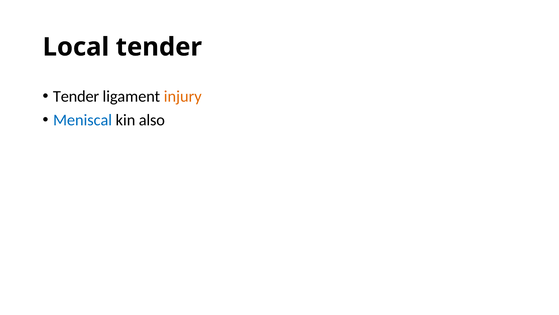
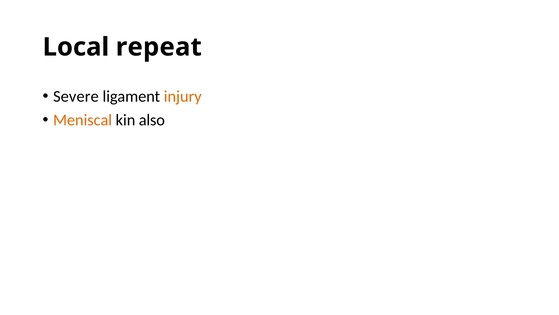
Local tender: tender -> repeat (159, 47)
Tender: Tender -> Severe (76, 96)
Meniscal colour: blue -> orange (83, 120)
